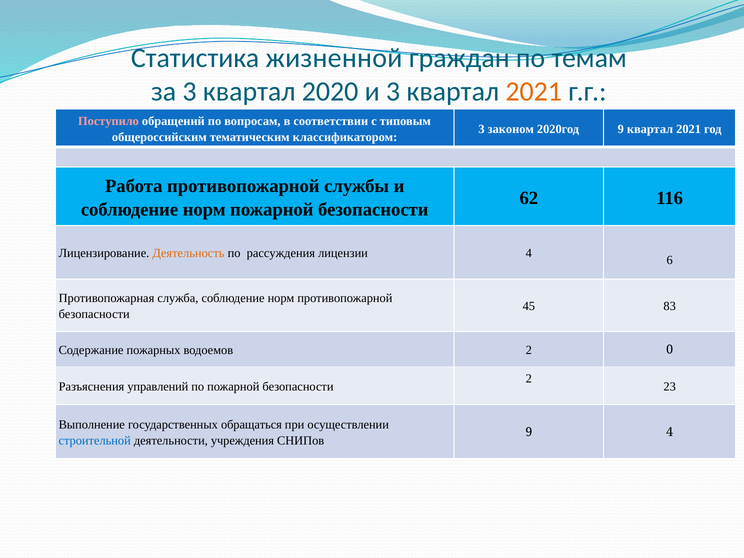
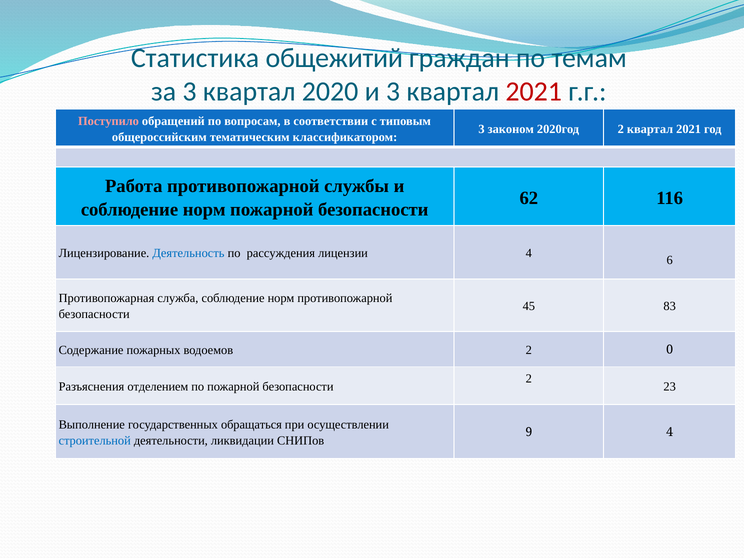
жизненной: жизненной -> общежитий (334, 58)
2021 colour: orange -> red (534, 92)
2020год 9: 9 -> 2 (621, 129)
Деятельность colour: orange -> blue (188, 253)
управлений: управлений -> отделением (158, 387)
учреждения: учреждения -> ликвидации (242, 441)
